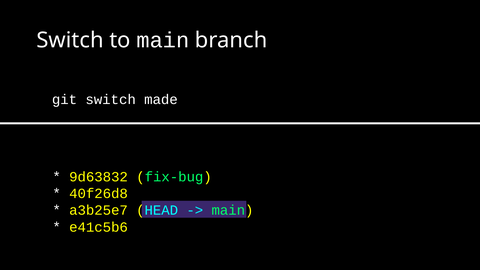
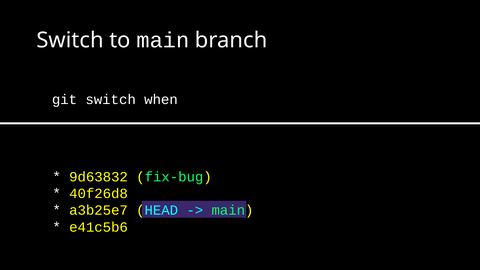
made: made -> when (161, 100)
